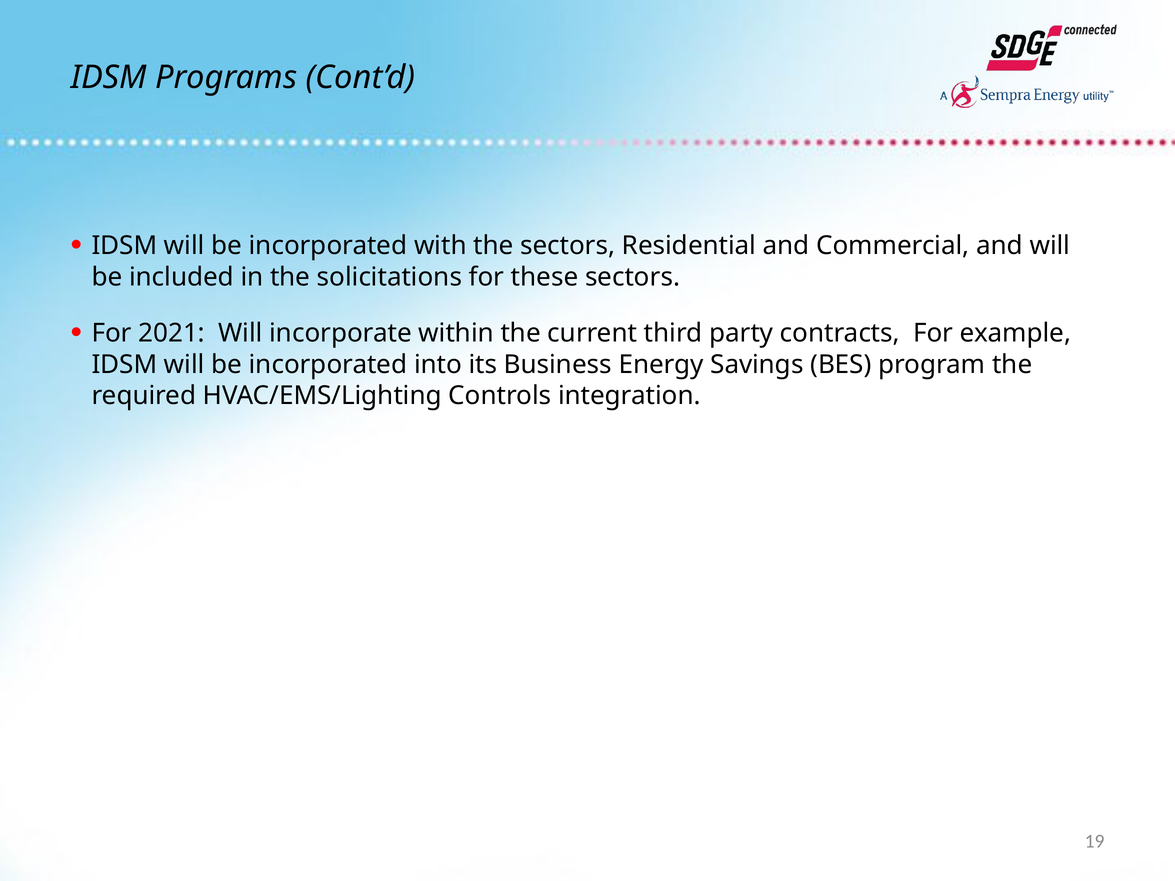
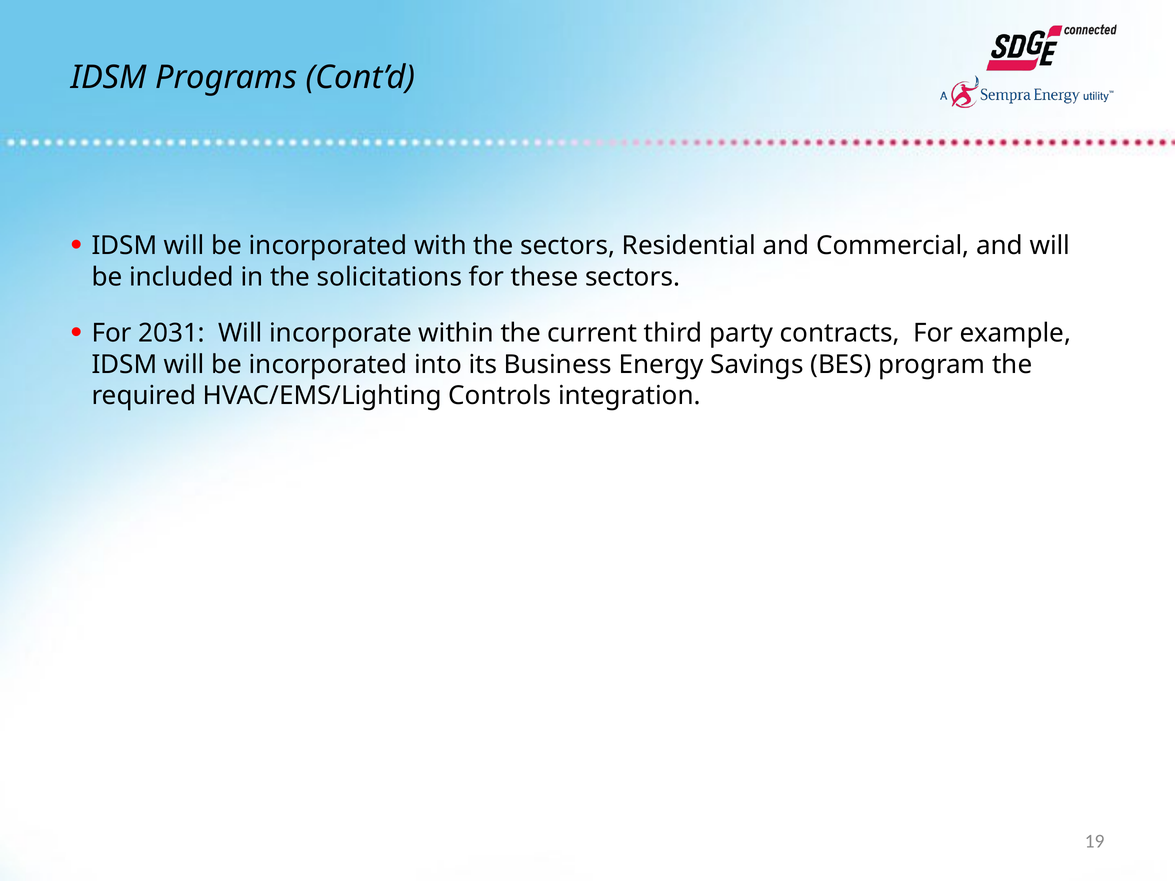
2021: 2021 -> 2031 (172, 333)
